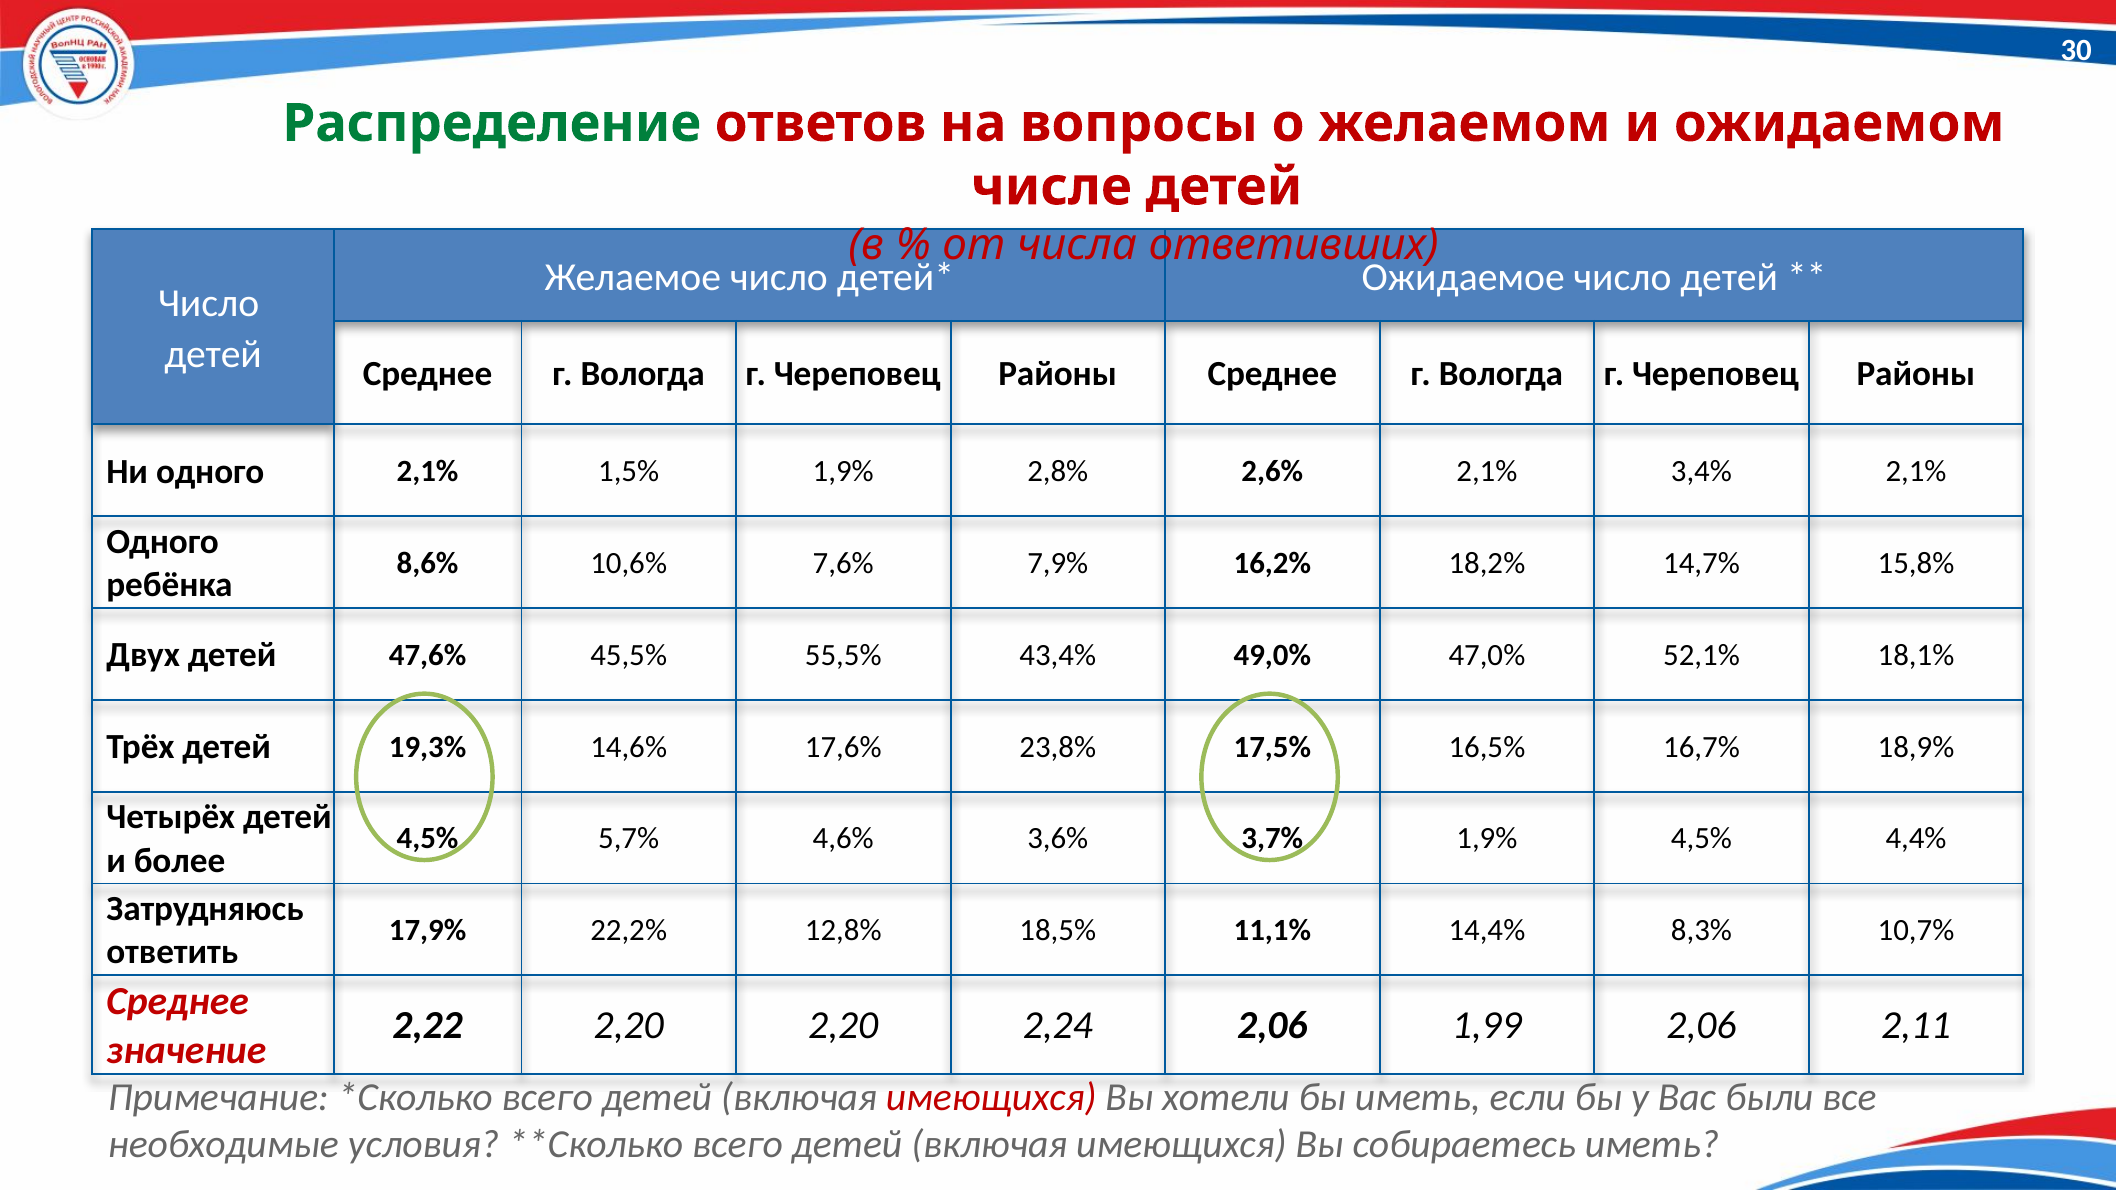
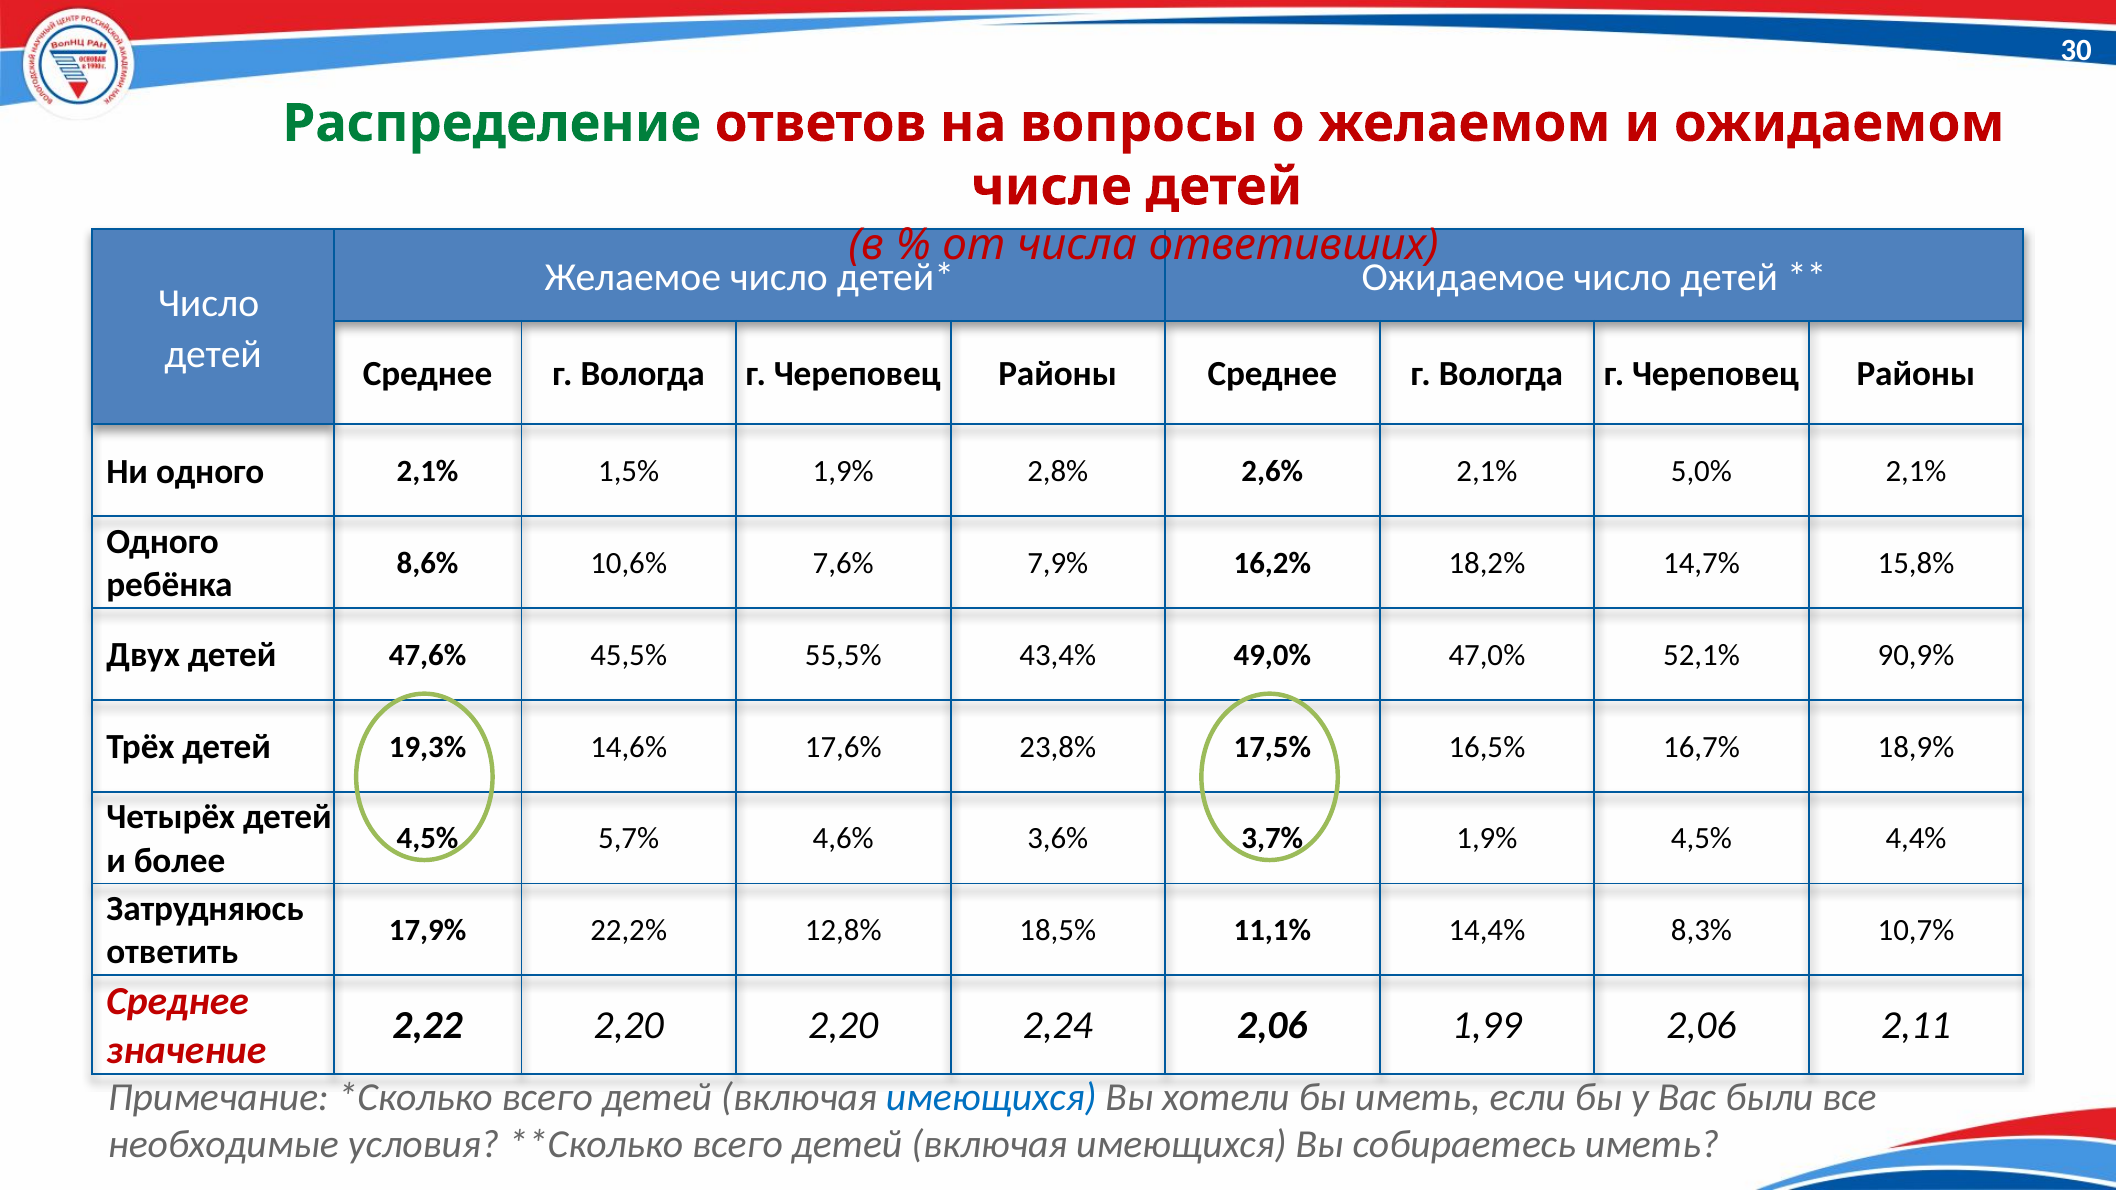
3,4%: 3,4% -> 5,0% (1701, 472)
18,1%: 18,1% -> 90,9% (1916, 655)
имеющихся colour: red -> blue (991, 1097)
